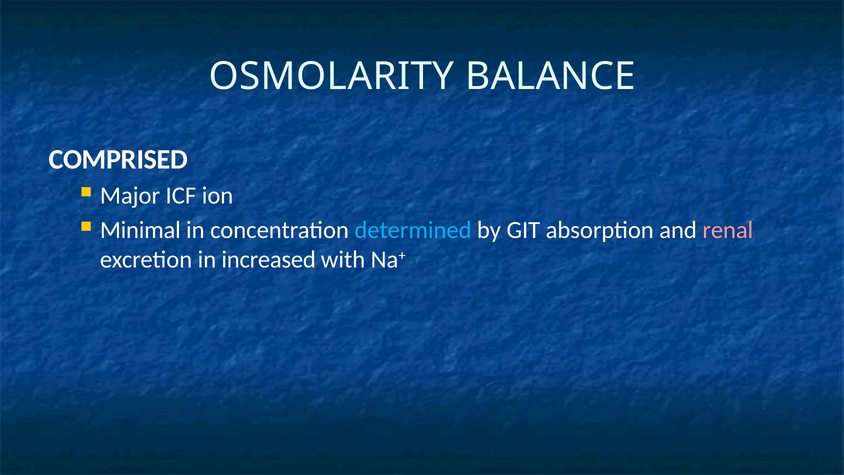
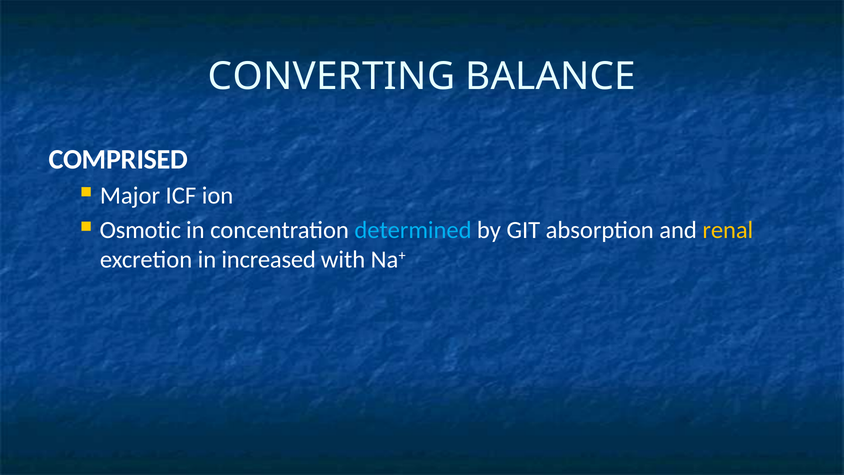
OSMOLARITY: OSMOLARITY -> CONVERTING (332, 77)
Minimal: Minimal -> Osmotic (140, 230)
renal colour: pink -> yellow (728, 230)
